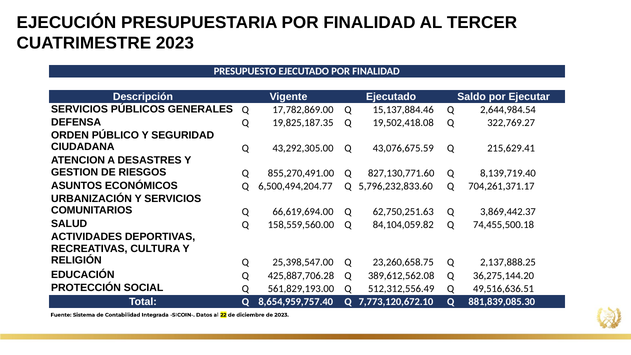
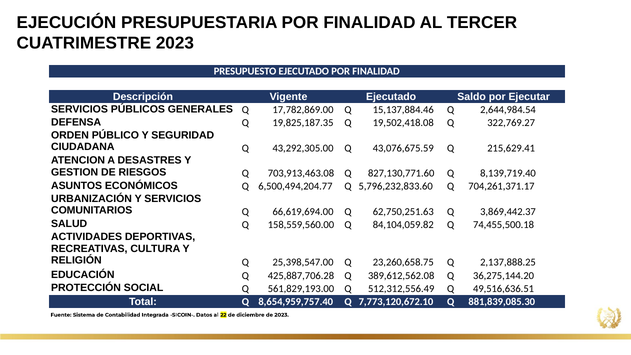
855,270,491.00: 855,270,491.00 -> 703,913,463.08 (301, 173)
